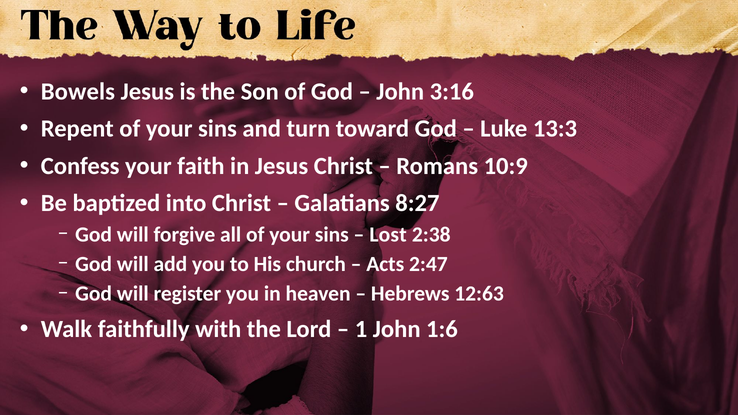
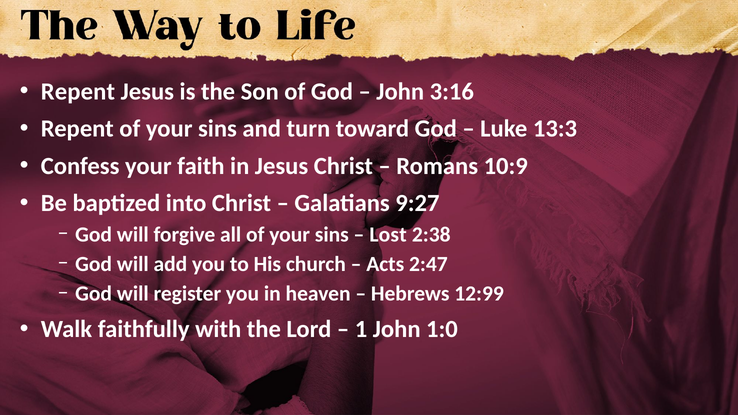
Bowels: Bowels -> Repent (78, 92)
8:27: 8:27 -> 9:27 (417, 203)
12:63: 12:63 -> 12:99 (479, 294)
1:6: 1:6 -> 1:0 (442, 329)
